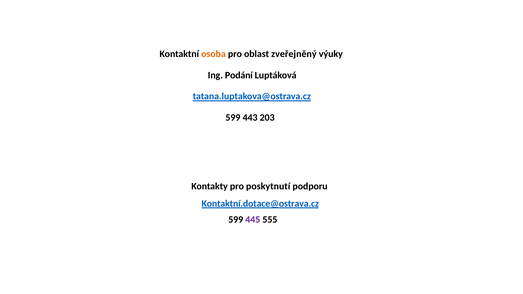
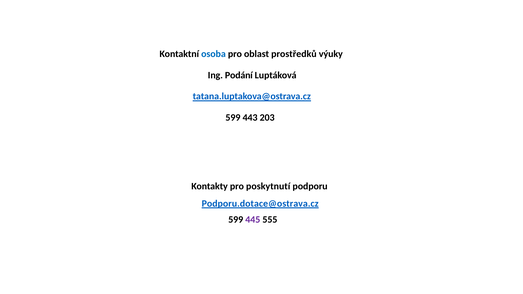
osoba colour: orange -> blue (213, 54)
zveřejněný: zveřejněný -> prostředků (294, 54)
Kontaktní.dotace@ostrava.cz: Kontaktní.dotace@ostrava.cz -> Podporu.dotace@ostrava.cz (260, 204)
